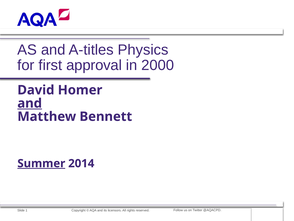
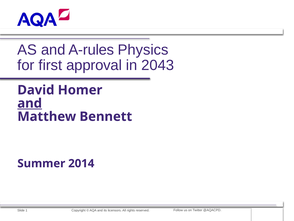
A-titles: A-titles -> A-rules (91, 50)
2000: 2000 -> 2043 (158, 65)
Summer underline: present -> none (41, 163)
